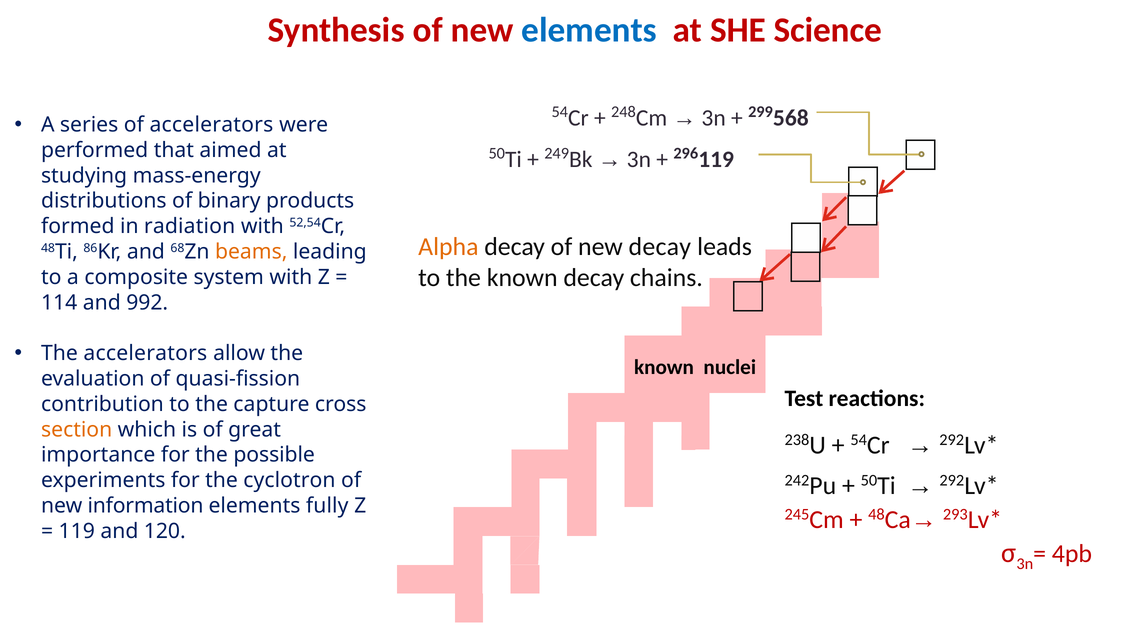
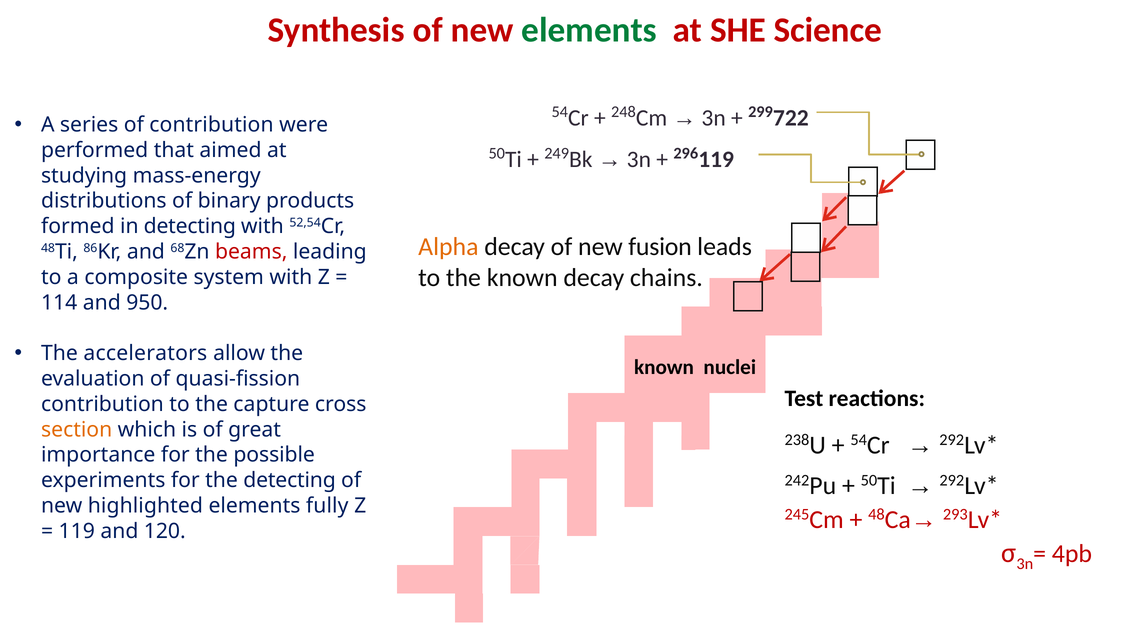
elements colour: blue -> green (589, 30)
568: 568 -> 722 (791, 118)
of accelerators: accelerators -> contribution (211, 125)
in radiation: radiation -> detecting (190, 226)
new decay: decay -> fusion (660, 247)
beams colour: orange -> red (251, 252)
992: 992 -> 950 (147, 303)
the cyclotron: cyclotron -> detecting (290, 480)
information: information -> highlighted (145, 506)
